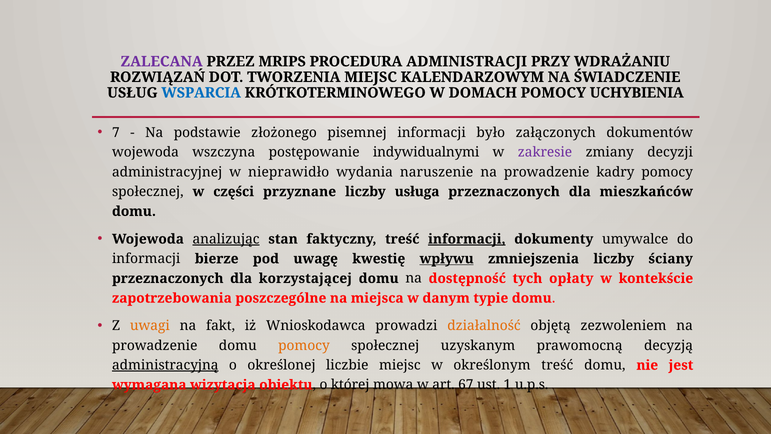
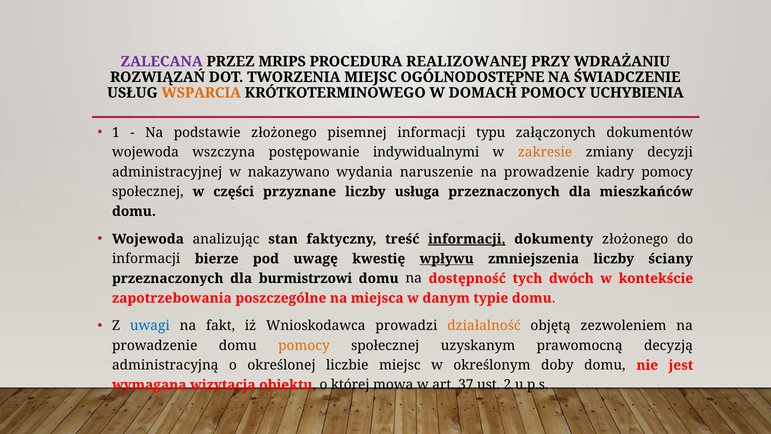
ADMINISTRACJI: ADMINISTRACJI -> REALIZOWANEJ (467, 62)
KALENDARZOWYM: KALENDARZOWYM -> OGÓLNODOSTĘPNE (472, 77)
WSPARCIA colour: blue -> orange (201, 93)
7: 7 -> 1 (116, 133)
było: było -> typu (491, 133)
zakresie colour: purple -> orange (545, 152)
nieprawidło: nieprawidło -> nakazywano (289, 172)
analizując underline: present -> none (226, 239)
dokumenty umywalce: umywalce -> złożonego (635, 239)
korzystającej: korzystającej -> burmistrzowi (305, 278)
opłaty: opłaty -> dwóch (571, 278)
uwagi colour: orange -> blue (150, 326)
administracyjną underline: present -> none (165, 365)
określonym treść: treść -> doby (557, 365)
67: 67 -> 37 (466, 385)
1: 1 -> 2 (507, 385)
